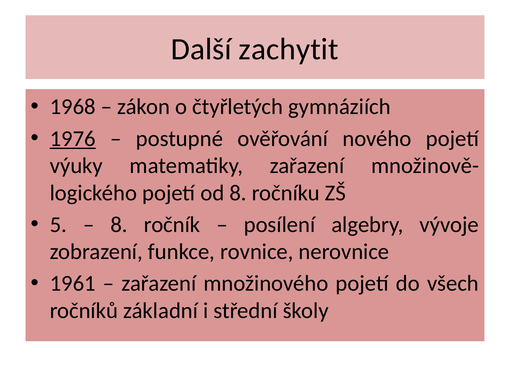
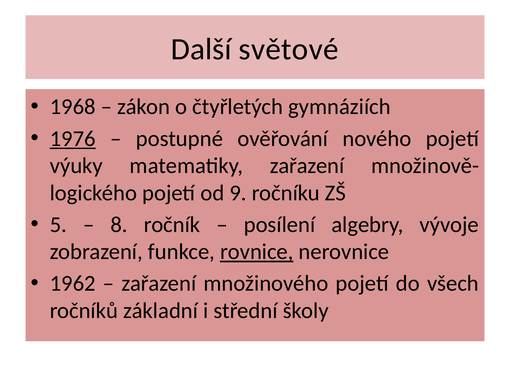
zachytit: zachytit -> světové (289, 49)
od 8: 8 -> 9 (238, 193)
rovnice underline: none -> present (257, 252)
1961: 1961 -> 1962 (73, 284)
